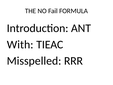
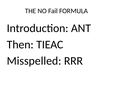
With: With -> Then (20, 44)
